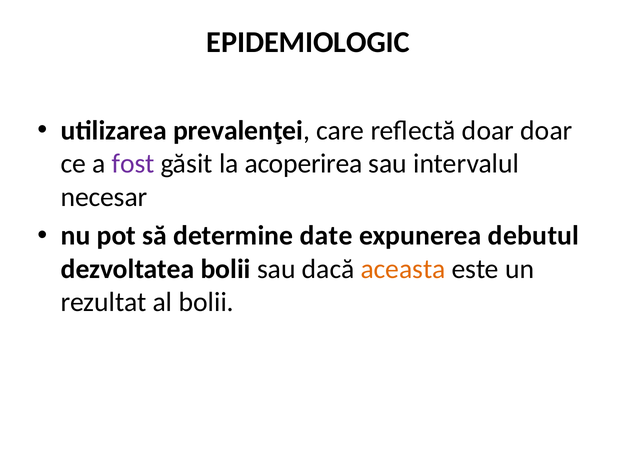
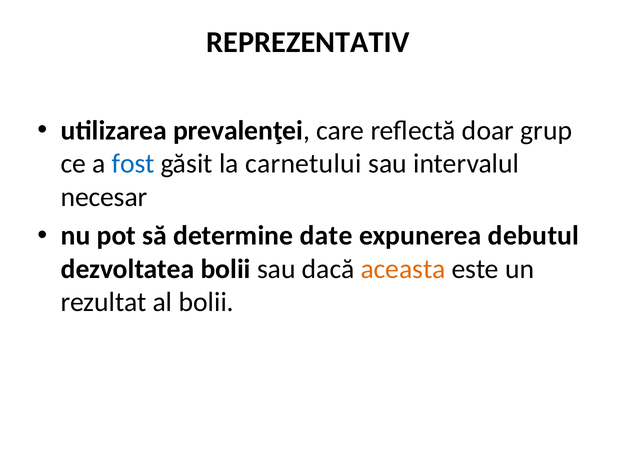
EPIDEMIOLOGIC: EPIDEMIOLOGIC -> REPREZENTATIV (308, 42)
doar doar: doar -> grup (546, 131)
fost colour: purple -> blue (133, 164)
acoperirea: acoperirea -> carnetului (303, 164)
